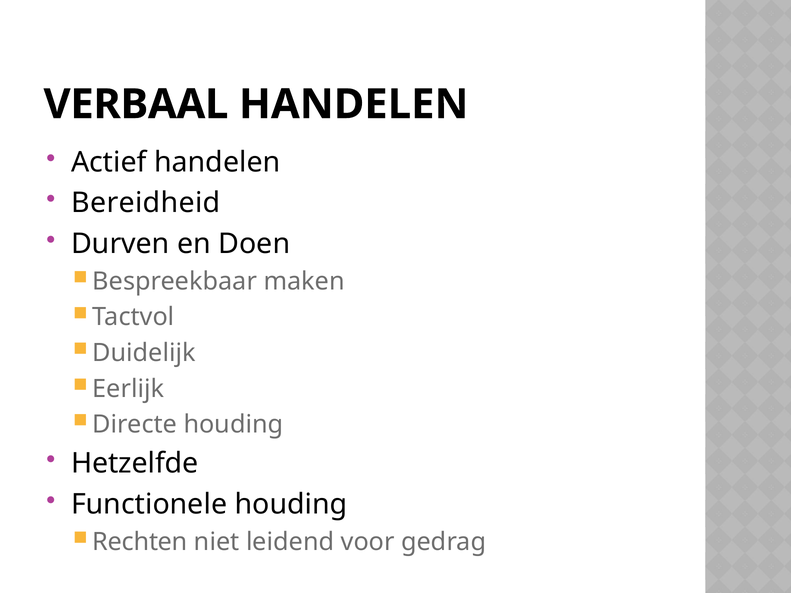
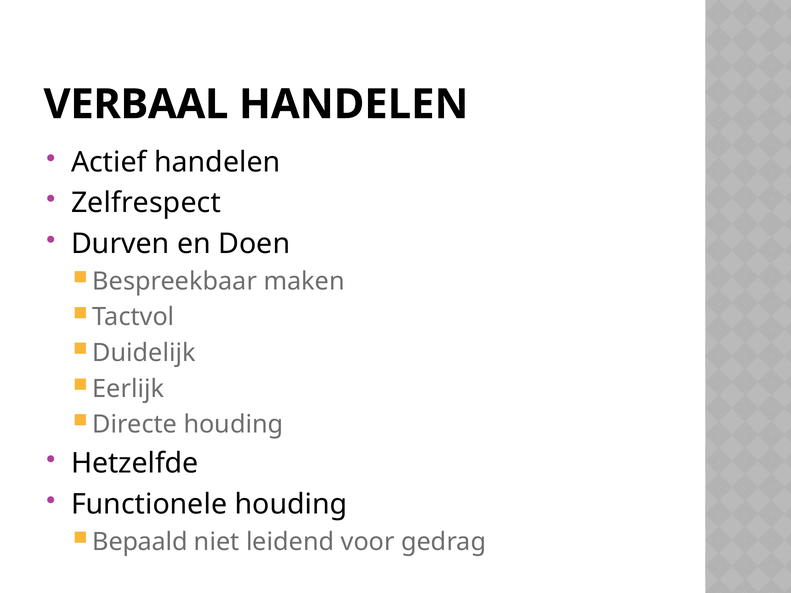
Bereidheid: Bereidheid -> Zelfrespect (146, 203)
Rechten: Rechten -> Bepaald (140, 542)
